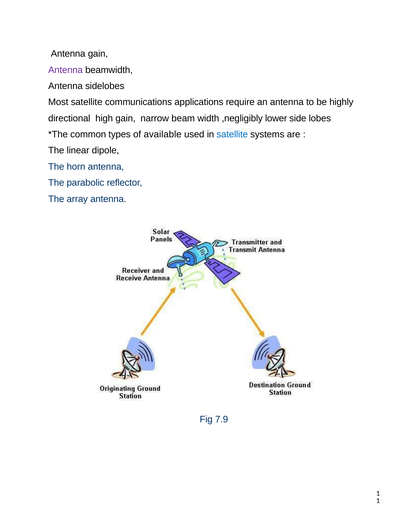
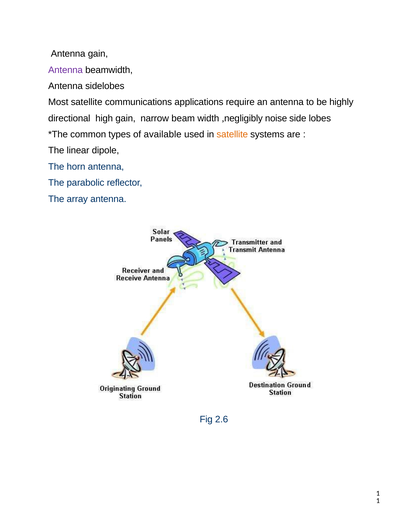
lower: lower -> noise (276, 118)
satellite colour: blue -> orange (232, 134)
7.9: 7.9 -> 2.6 (222, 419)
